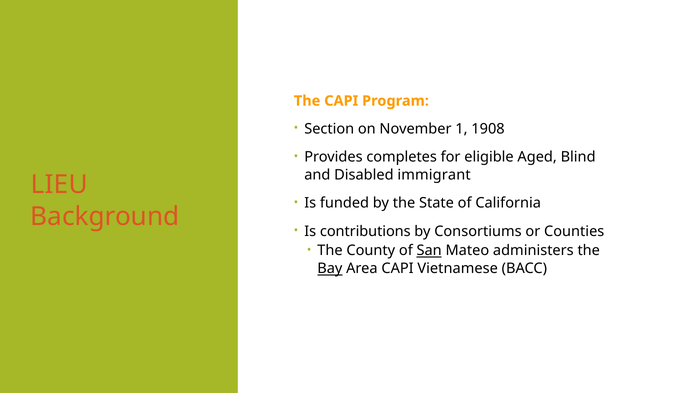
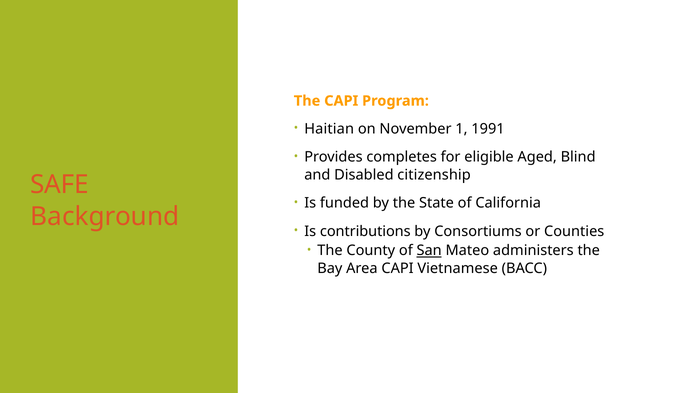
Section: Section -> Haitian (329, 129)
1908: 1908 -> 1991 (488, 129)
immigrant: immigrant -> citizenship (434, 175)
LIEU: LIEU -> SAFE (60, 184)
Bay underline: present -> none (330, 268)
